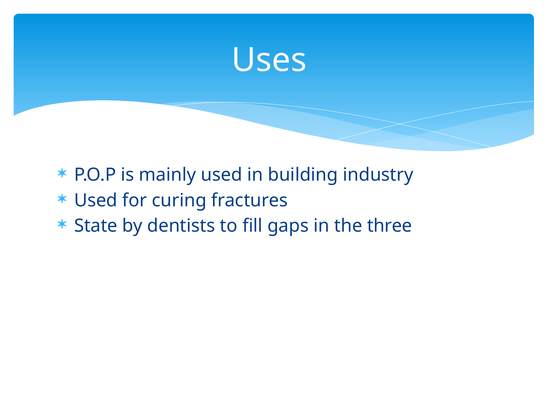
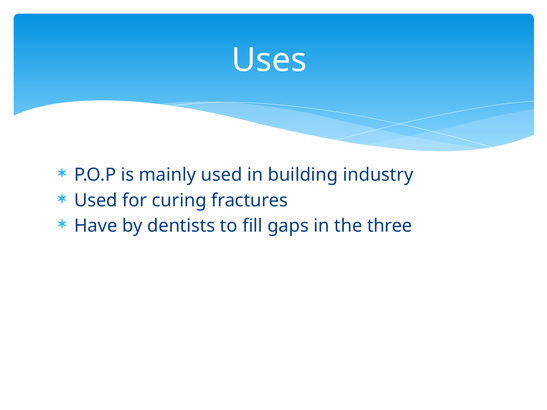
State: State -> Have (96, 226)
